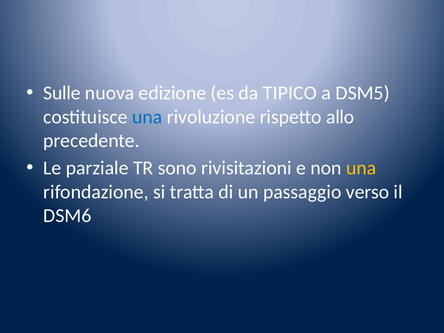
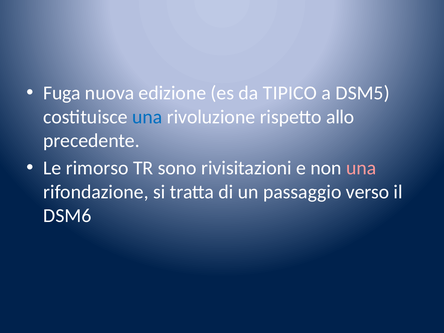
Sulle: Sulle -> Fuga (62, 93)
parziale: parziale -> rimorso (97, 168)
una colour: yellow -> pink (361, 168)
